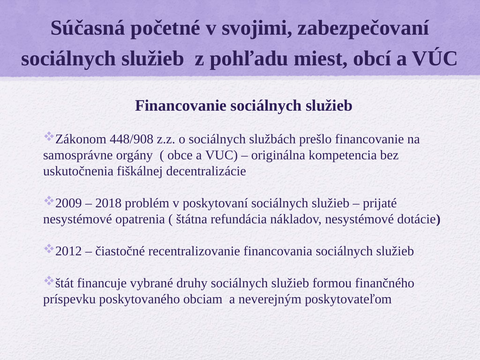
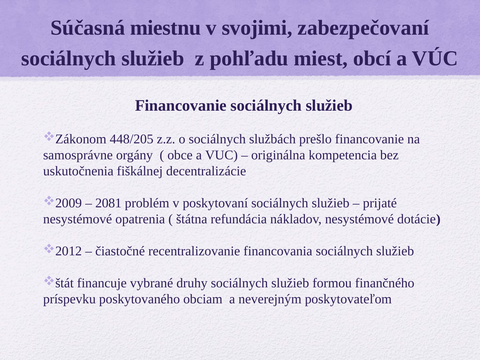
početné: početné -> miestnu (166, 28)
448/908: 448/908 -> 448/205 (132, 139)
2018: 2018 -> 2081 (108, 203)
